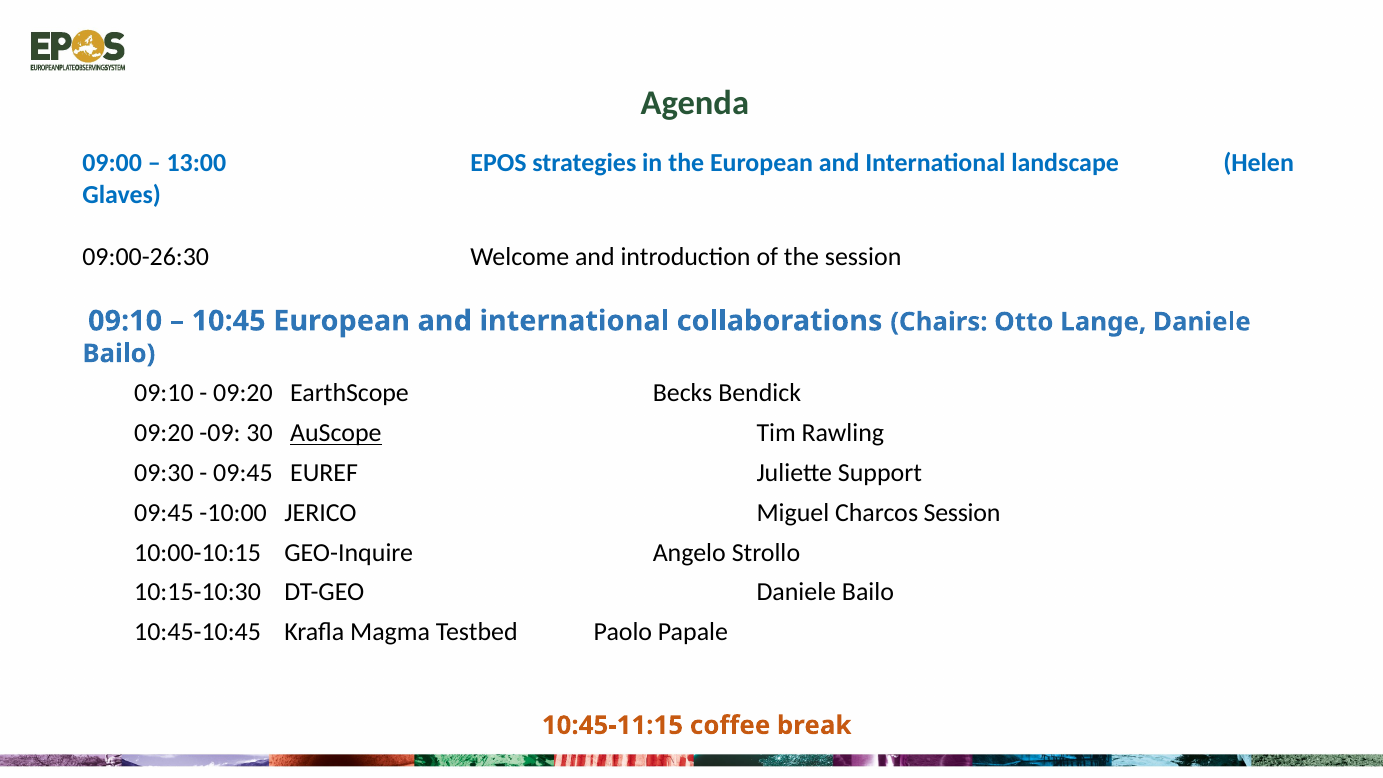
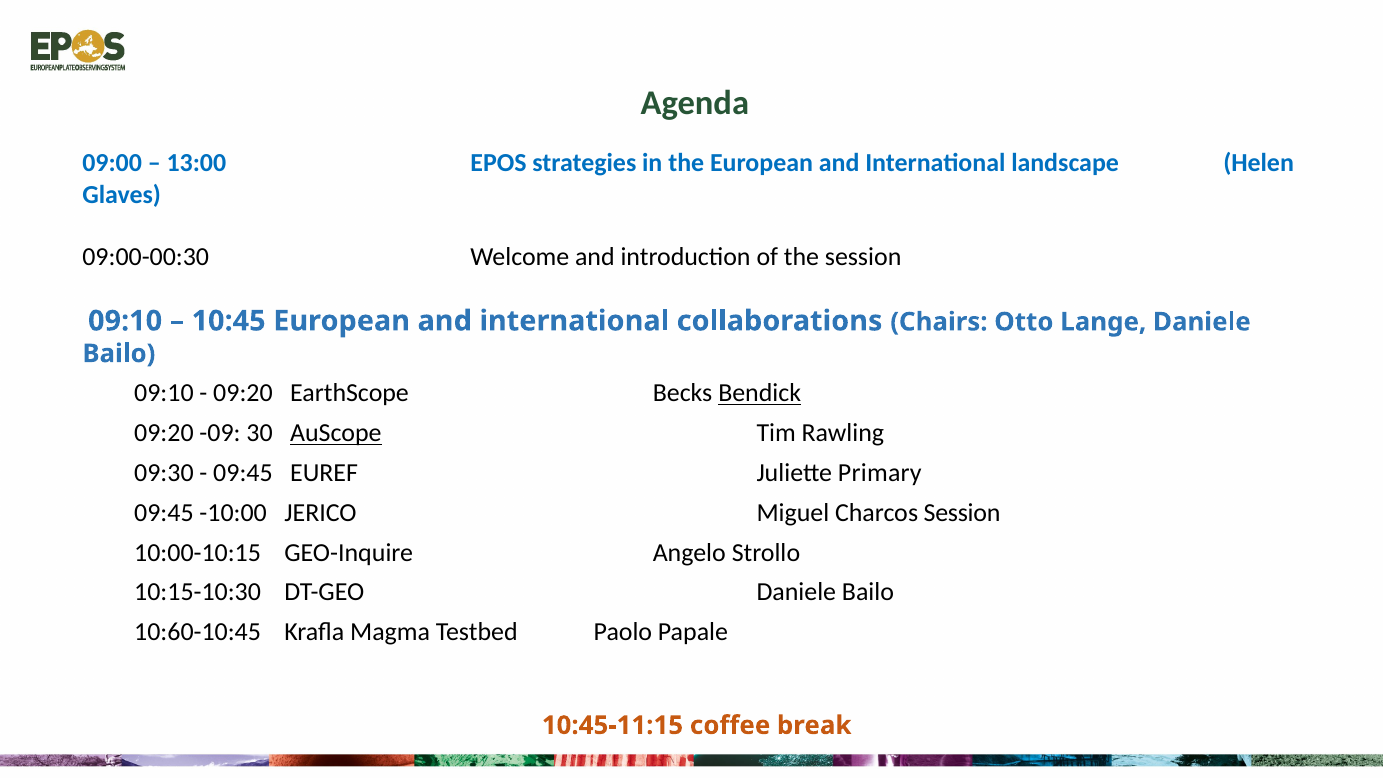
09:00-26:30: 09:00-26:30 -> 09:00-00:30 (146, 257)
Bendick underline: none -> present (760, 393)
Support: Support -> Primary (880, 473)
10:45-10:45: 10:45-10:45 -> 10:60-10:45 (198, 632)
